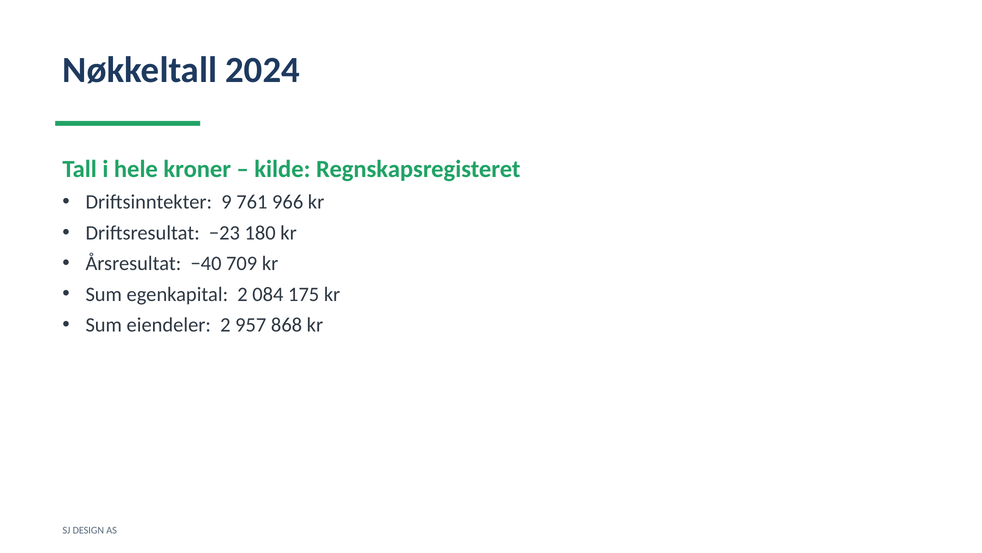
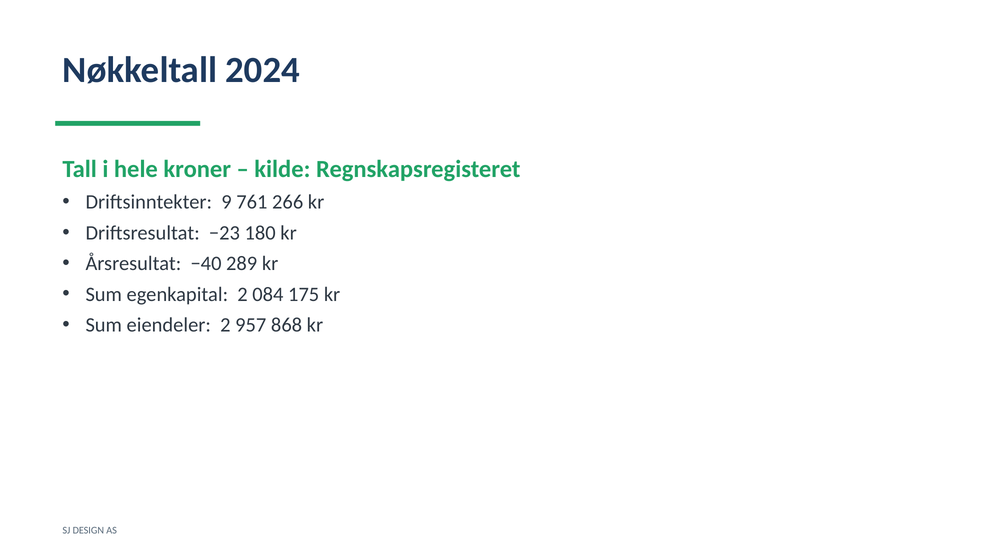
966: 966 -> 266 (288, 202)
709: 709 -> 289 (242, 263)
